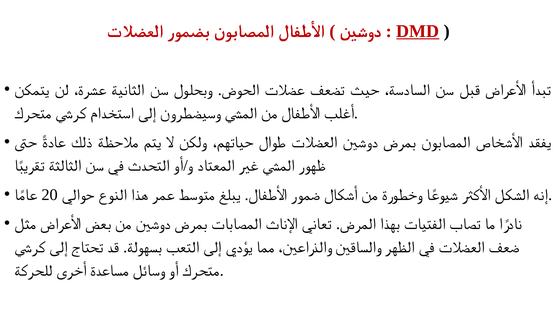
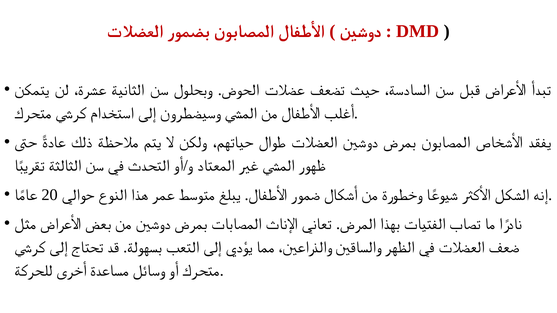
DMD underline: present -> none (418, 31)
